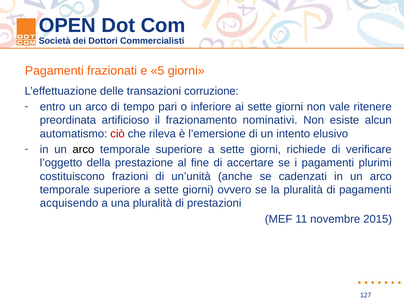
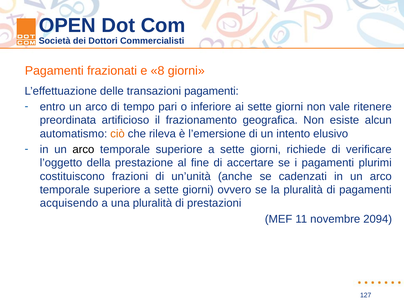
5: 5 -> 8 (158, 71)
transazioni corruzione: corruzione -> pagamenti (211, 91)
nominativi: nominativi -> geografica (270, 120)
ciò colour: red -> orange (117, 134)
2015: 2015 -> 2094 (378, 219)
